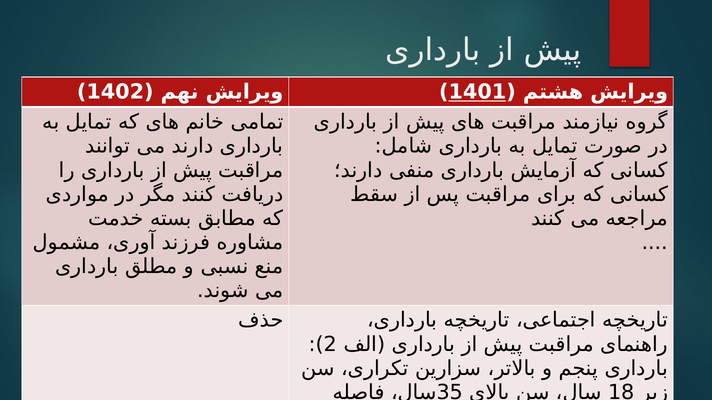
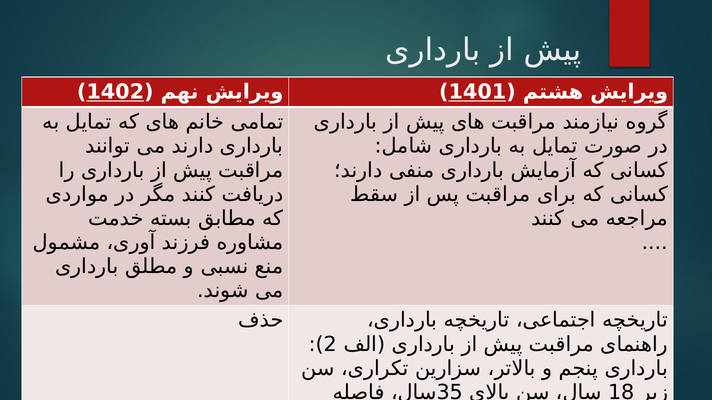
1402 underline: none -> present (115, 92)
